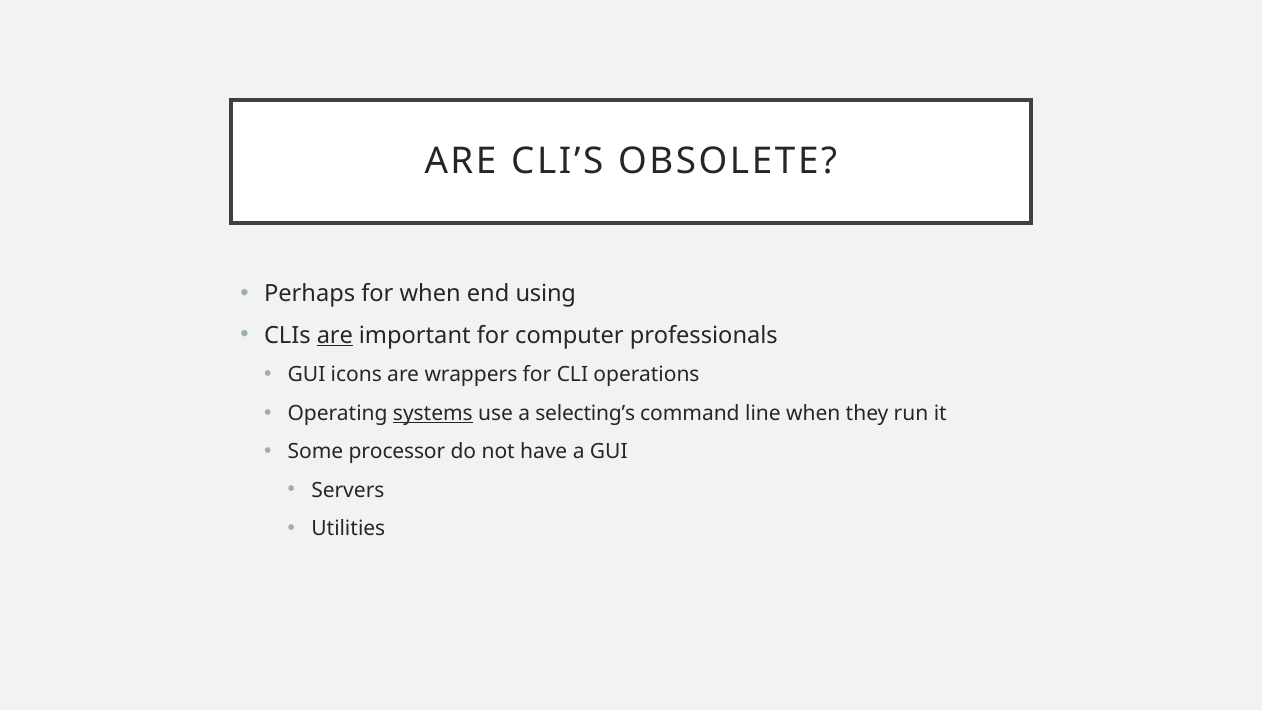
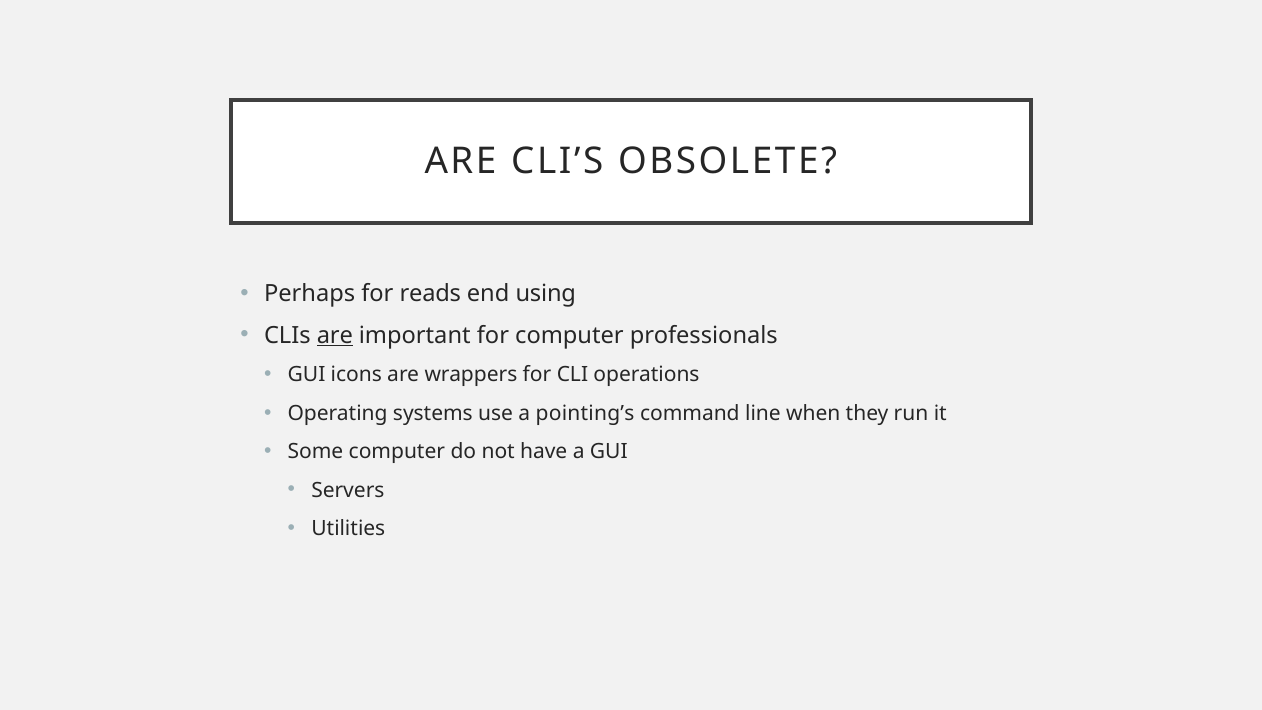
for when: when -> reads (430, 294)
systems underline: present -> none (433, 413)
selecting’s: selecting’s -> pointing’s (585, 413)
Some processor: processor -> computer (397, 452)
